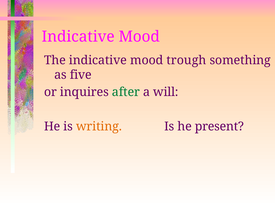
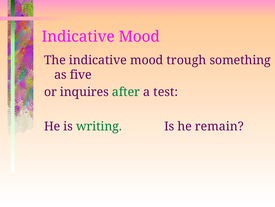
will: will -> test (166, 92)
writing colour: orange -> green (99, 126)
present: present -> remain (219, 126)
